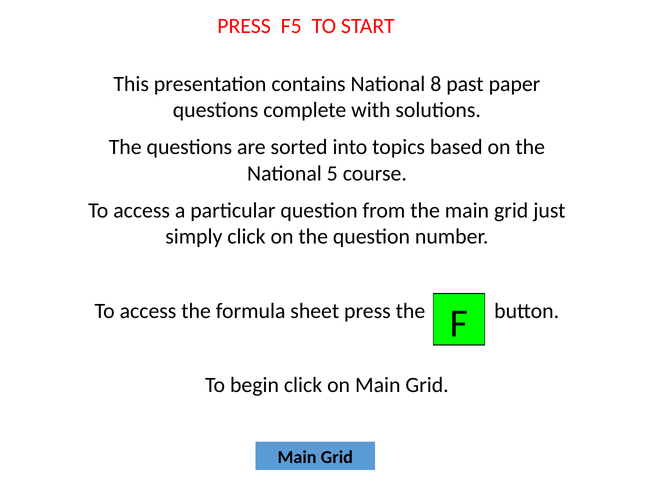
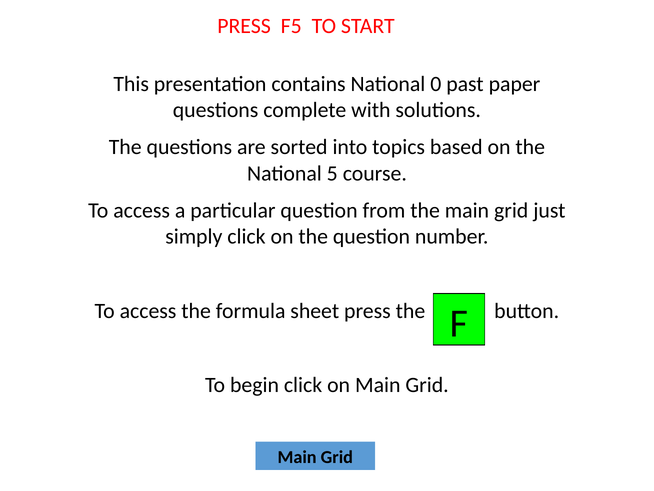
8: 8 -> 0 (436, 84)
